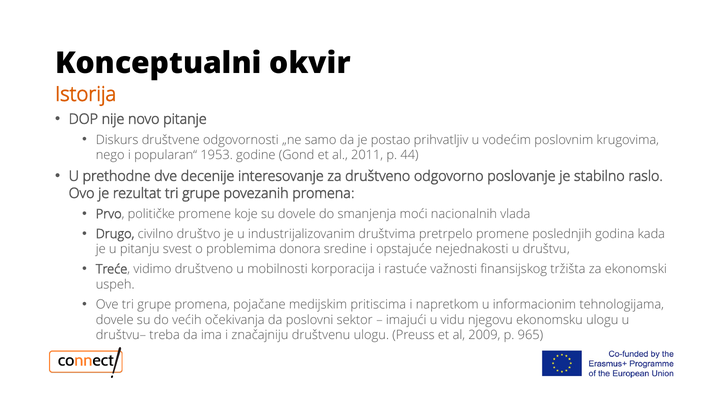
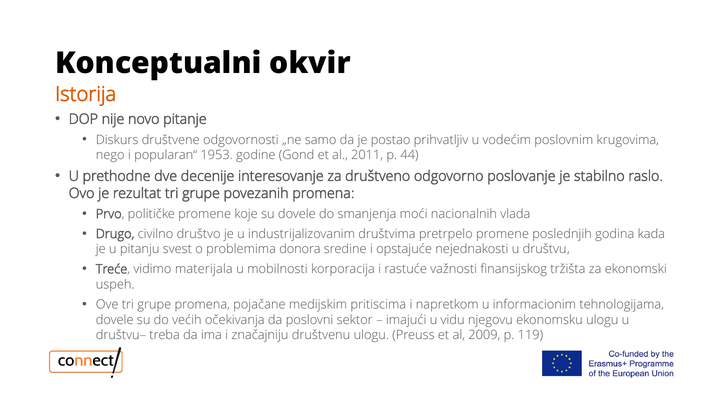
vidimo društveno: društveno -> materijala (204, 269)
965: 965 -> 119 (530, 335)
